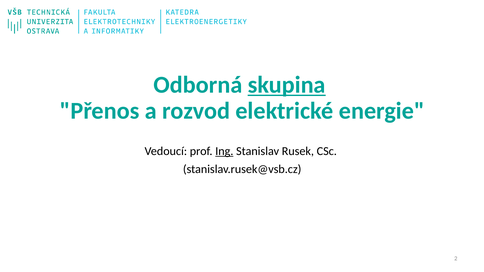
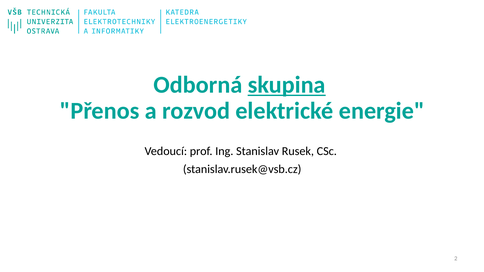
Ing underline: present -> none (224, 151)
